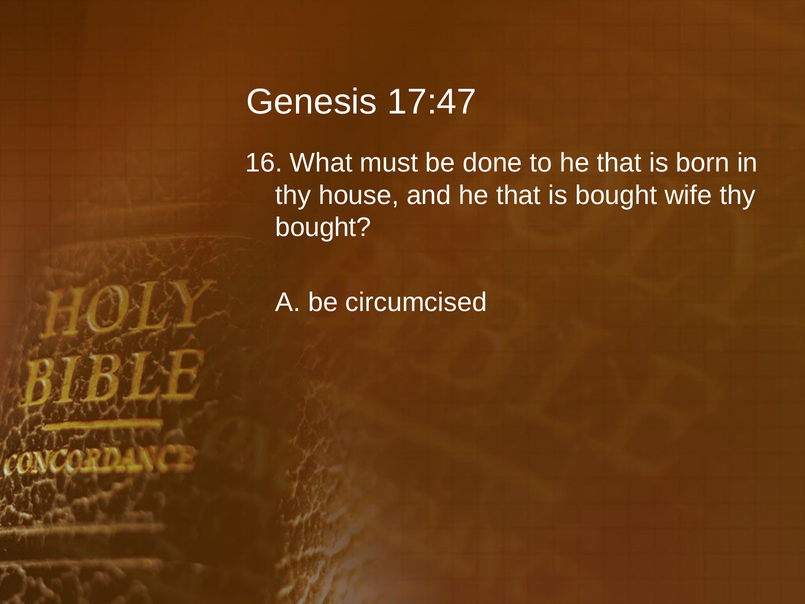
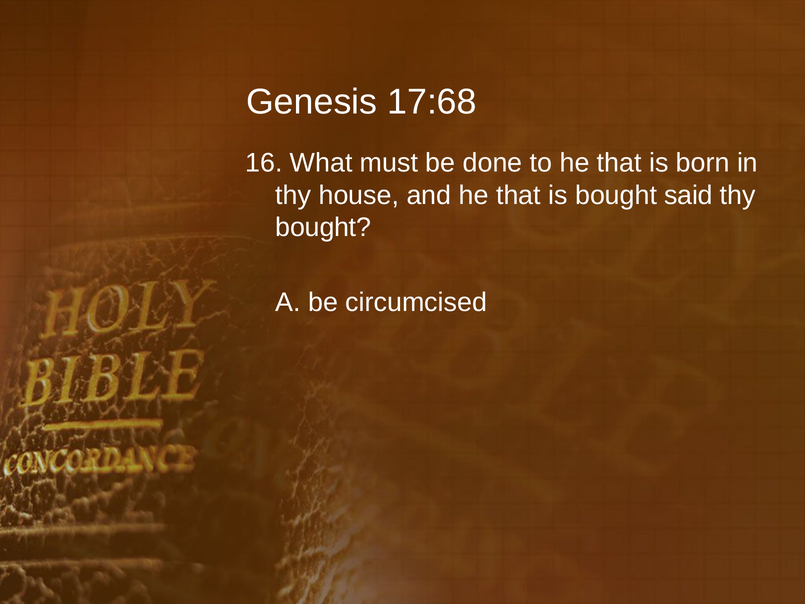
17:47: 17:47 -> 17:68 (432, 102)
wife: wife -> said (689, 195)
